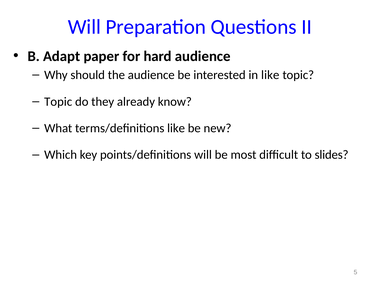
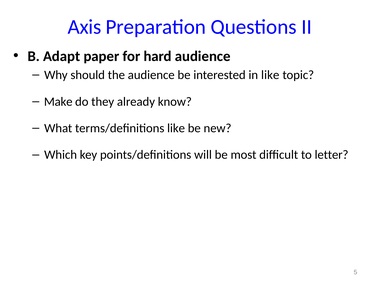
Will: Will -> Axis (84, 27)
Topic: Topic -> Make (58, 102)
slides: slides -> letter (332, 155)
